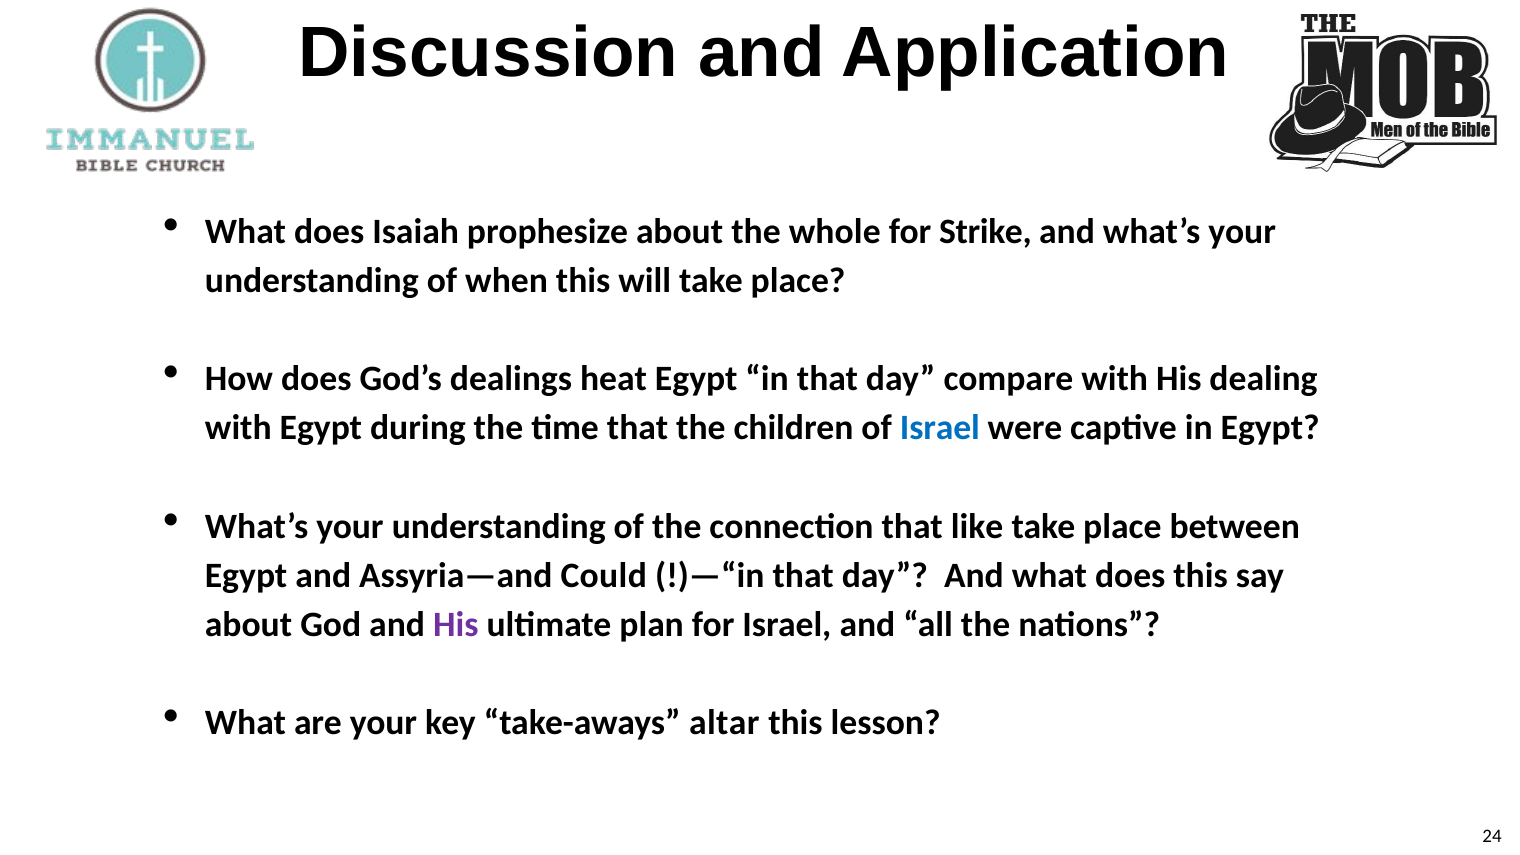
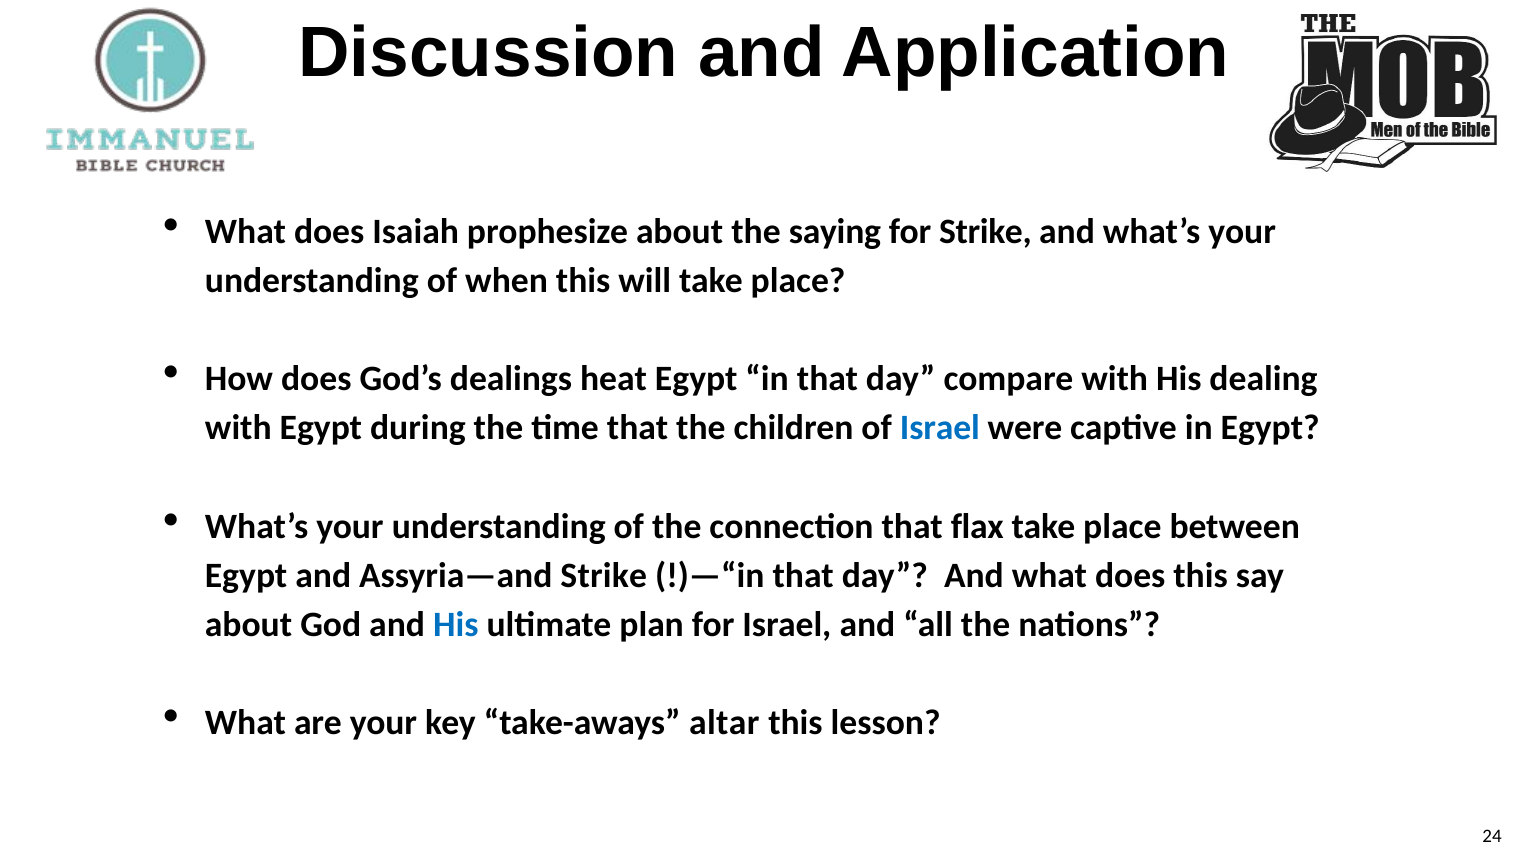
whole: whole -> saying (835, 231)
like: like -> flax (977, 526)
Assyria—and Could: Could -> Strike (604, 576)
His colour: purple -> blue (456, 625)
